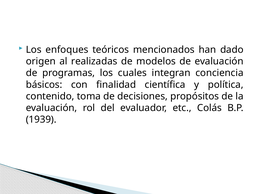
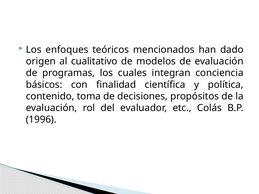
realizadas: realizadas -> cualitativo (94, 61)
1939: 1939 -> 1996 (41, 120)
